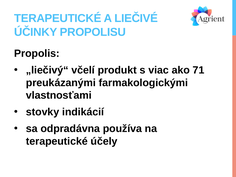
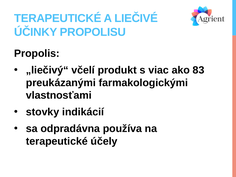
71: 71 -> 83 (198, 70)
